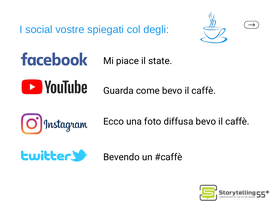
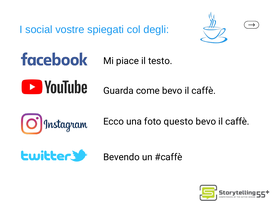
state: state -> testo (160, 61)
diffusa: diffusa -> questo (178, 122)
